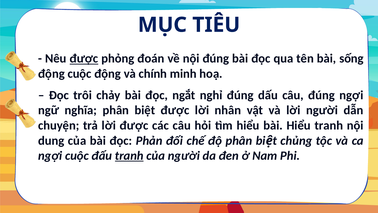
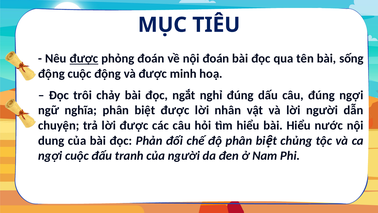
nội đúng: đúng -> đoán (216, 58)
và chính: chính -> được (153, 74)
Hiểu tranh: tranh -> nước (329, 125)
tranh underline: present -> none (129, 155)
